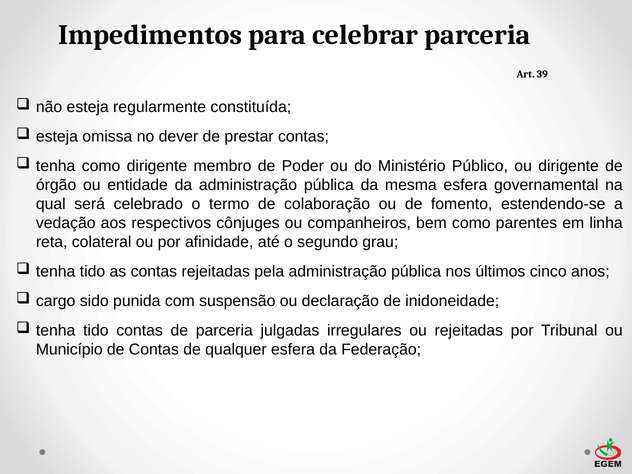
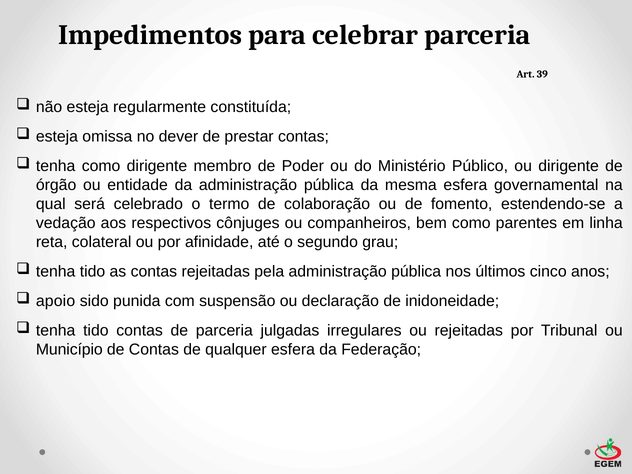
cargo: cargo -> apoio (56, 301)
